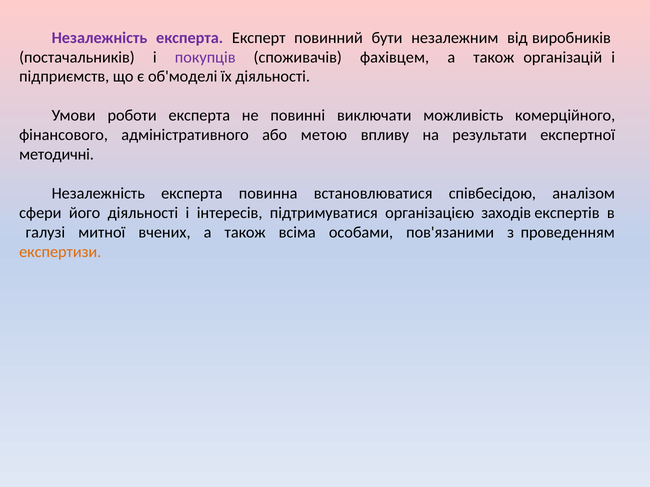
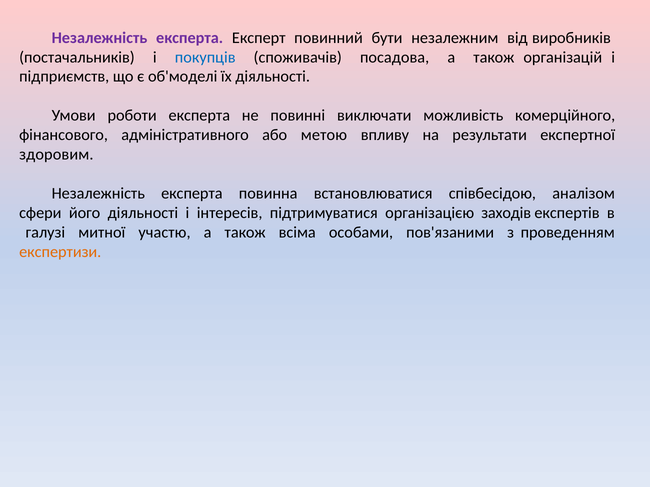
покупців colour: purple -> blue (205, 57)
фахівцем: фахівцем -> посадова (395, 57)
методичні: методичні -> здоровим (56, 155)
вчених: вчених -> участю (164, 233)
